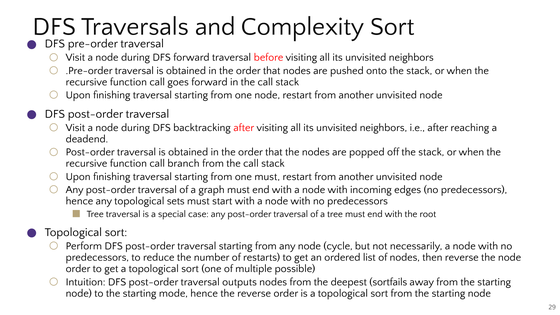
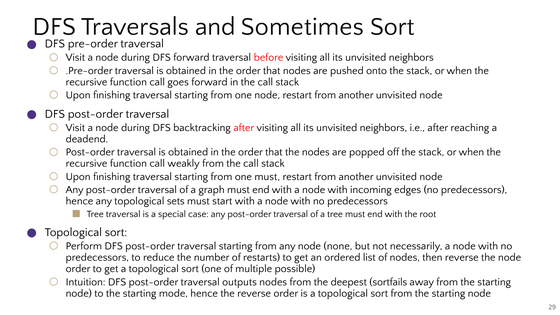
Complexity: Complexity -> Sometimes (302, 26)
branch: branch -> weakly (184, 164)
cycle: cycle -> none (338, 246)
